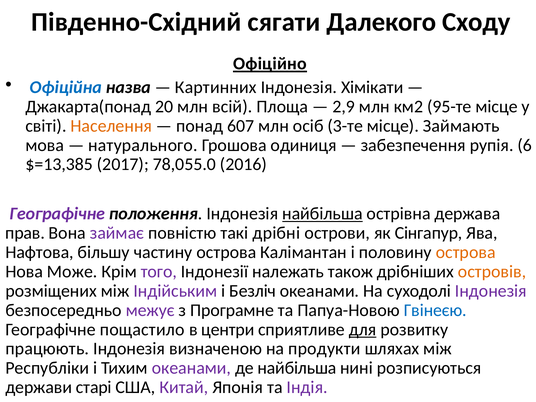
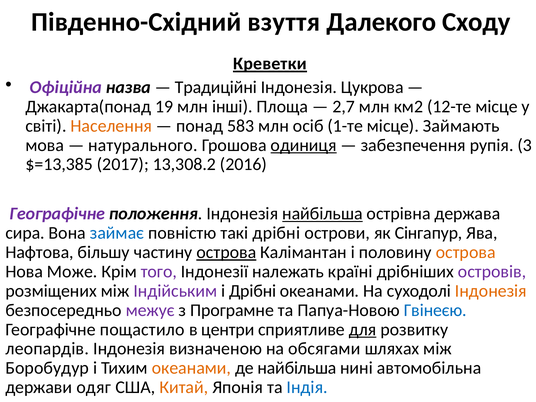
сягати: сягати -> взуття (284, 22)
Офіційно: Офіційно -> Креветки (270, 64)
Офіційна colour: blue -> purple (66, 87)
Картинних: Картинних -> Традиційні (216, 87)
Хімікати: Хімікати -> Цукрова (372, 87)
20: 20 -> 19 (164, 107)
всій: всій -> інші (232, 107)
2,9: 2,9 -> 2,7 (344, 107)
95-те: 95-те -> 12-те (449, 107)
607: 607 -> 583 (241, 126)
3-те: 3-те -> 1-те (345, 126)
одиниця underline: none -> present (304, 145)
6: 6 -> 3 (525, 145)
78,055.0: 78,055.0 -> 13,308.2 (184, 164)
прав: прав -> сира (25, 233)
займає colour: purple -> blue (117, 233)
острова underline: none -> present (226, 252)
також: також -> країні (350, 272)
островів colour: orange -> purple (492, 272)
і Безліч: Безліч -> Дрібні (253, 291)
Індонезія colour: purple -> orange (491, 291)
працюють: працюють -> леопардів (47, 349)
продукти: продукти -> обсягами (324, 349)
Республіки: Республіки -> Боробудур (47, 368)
океанами colour: purple -> orange (191, 368)
розписуються: розписуються -> автомобільна (429, 368)
старі: старі -> одяг (94, 387)
Китай colour: purple -> orange (184, 387)
Індія colour: purple -> blue (307, 387)
